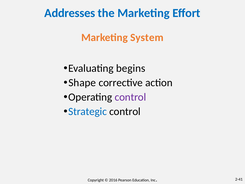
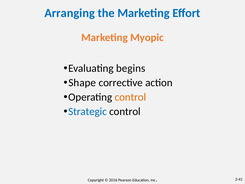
Addresses: Addresses -> Arranging (70, 13)
System: System -> Myopic (147, 38)
control colour: purple -> orange (130, 97)
